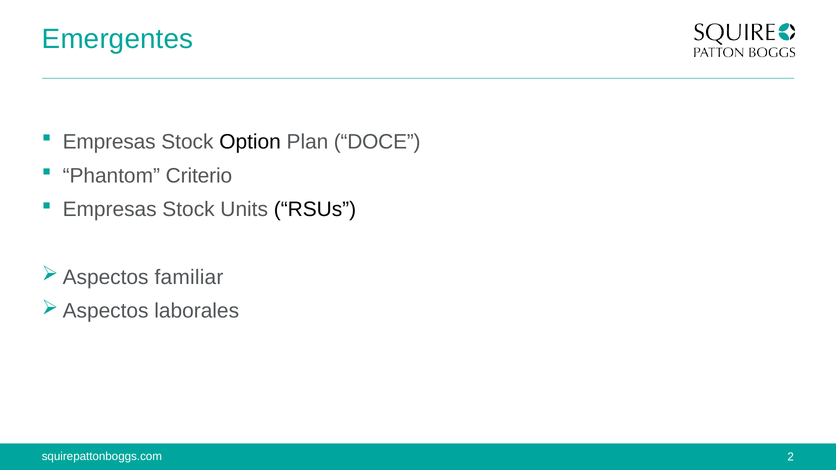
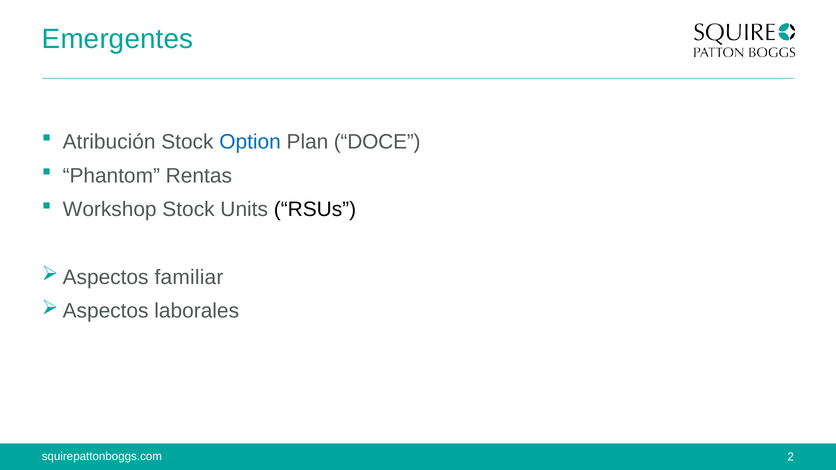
Empresas: Empresas -> Atribución (109, 142)
Option colour: black -> blue (250, 142)
Criterio: Criterio -> Rentas (199, 176)
Empresas: Empresas -> Workshop (110, 210)
